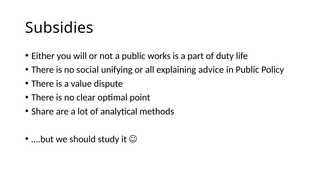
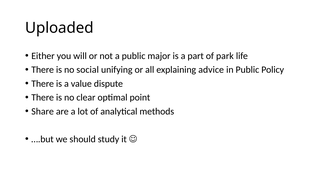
Subsidies: Subsidies -> Uploaded (59, 28)
works: works -> major (159, 56)
duty: duty -> park (225, 56)
